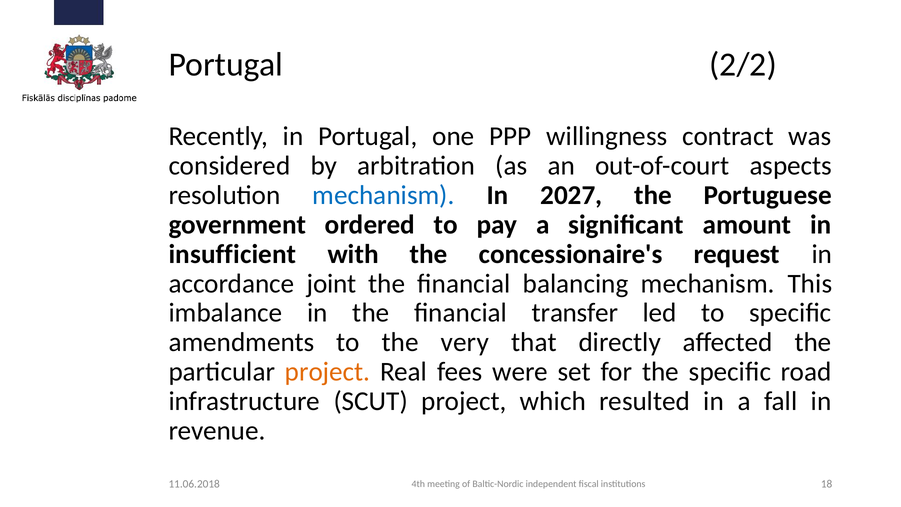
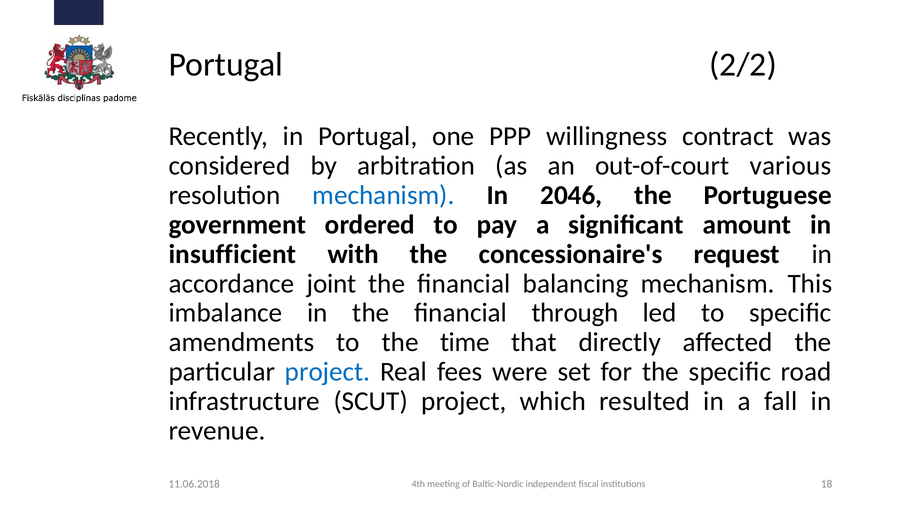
aspects: aspects -> various (790, 166)
2027: 2027 -> 2046 (571, 195)
transfer: transfer -> through (575, 313)
very: very -> time (465, 342)
project colour: orange -> blue (328, 372)
